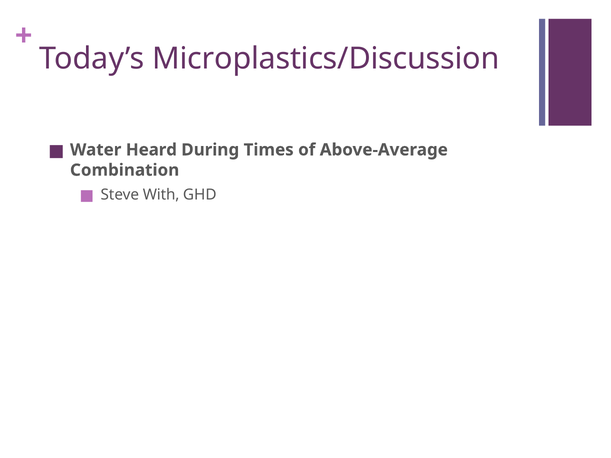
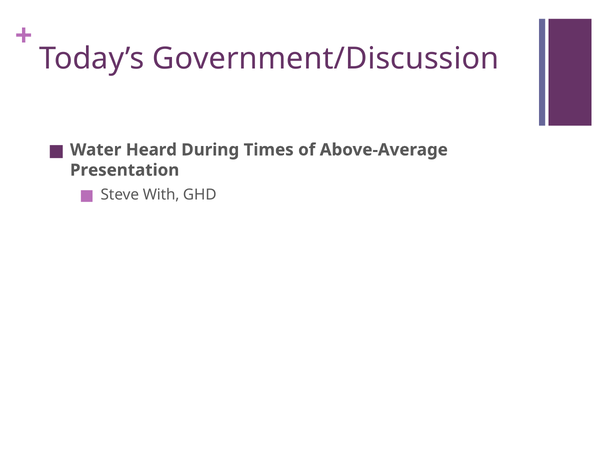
Microplastics/Discussion: Microplastics/Discussion -> Government/Discussion (326, 59)
Combination: Combination -> Presentation (125, 170)
